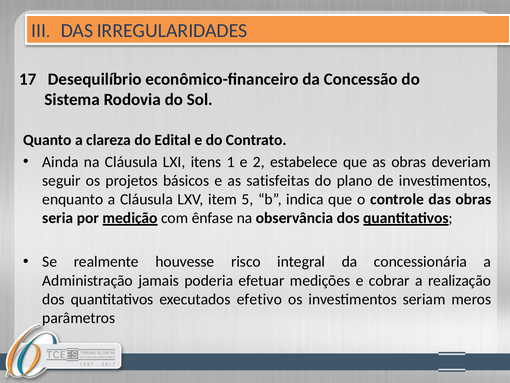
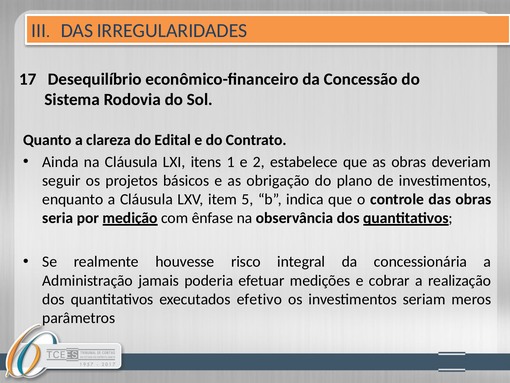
satisfeitas: satisfeitas -> obrigação (278, 180)
